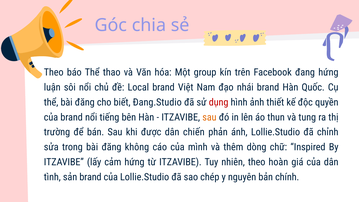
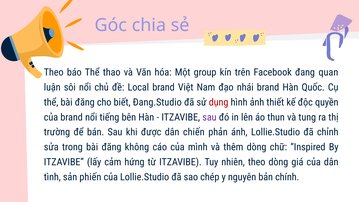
đang hứng: hứng -> quan (328, 72)
sau colour: orange -> purple (209, 117)
theo hoàn: hoàn -> dòng (278, 162)
sản brand: brand -> phiến (90, 177)
